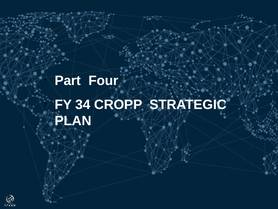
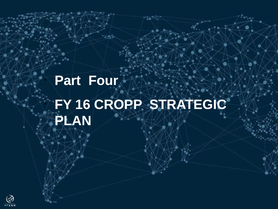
34: 34 -> 16 (83, 104)
